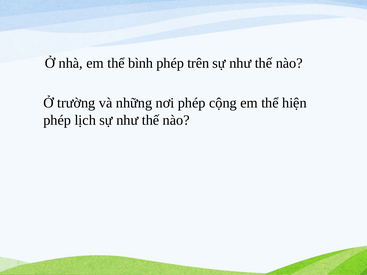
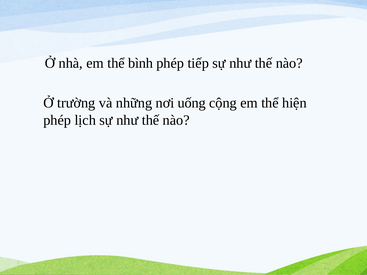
trên: trên -> tiếp (198, 63)
nơi phép: phép -> uống (192, 103)
